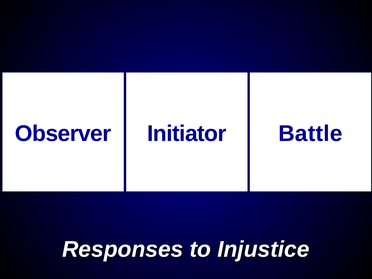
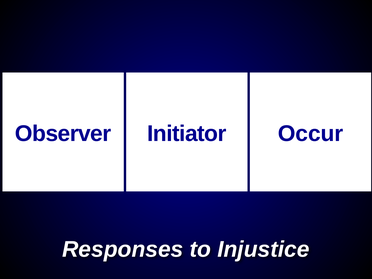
Battle: Battle -> Occur (311, 134)
